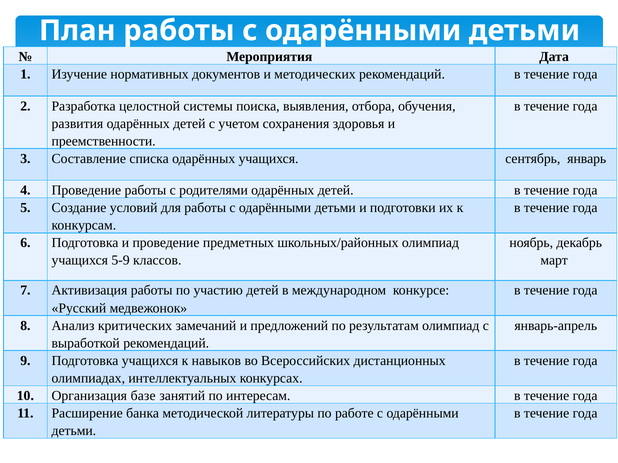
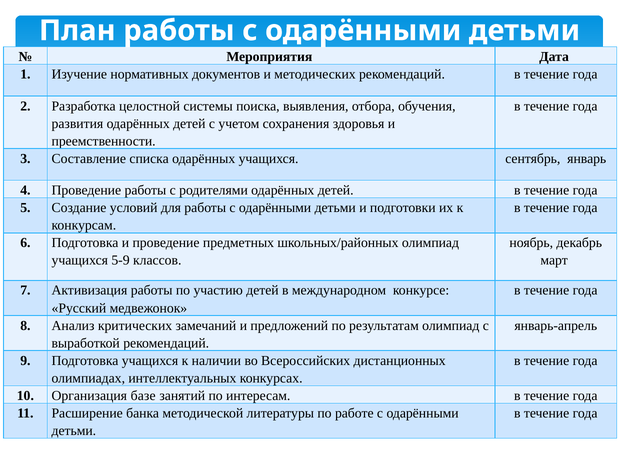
навыков: навыков -> наличии (216, 361)
